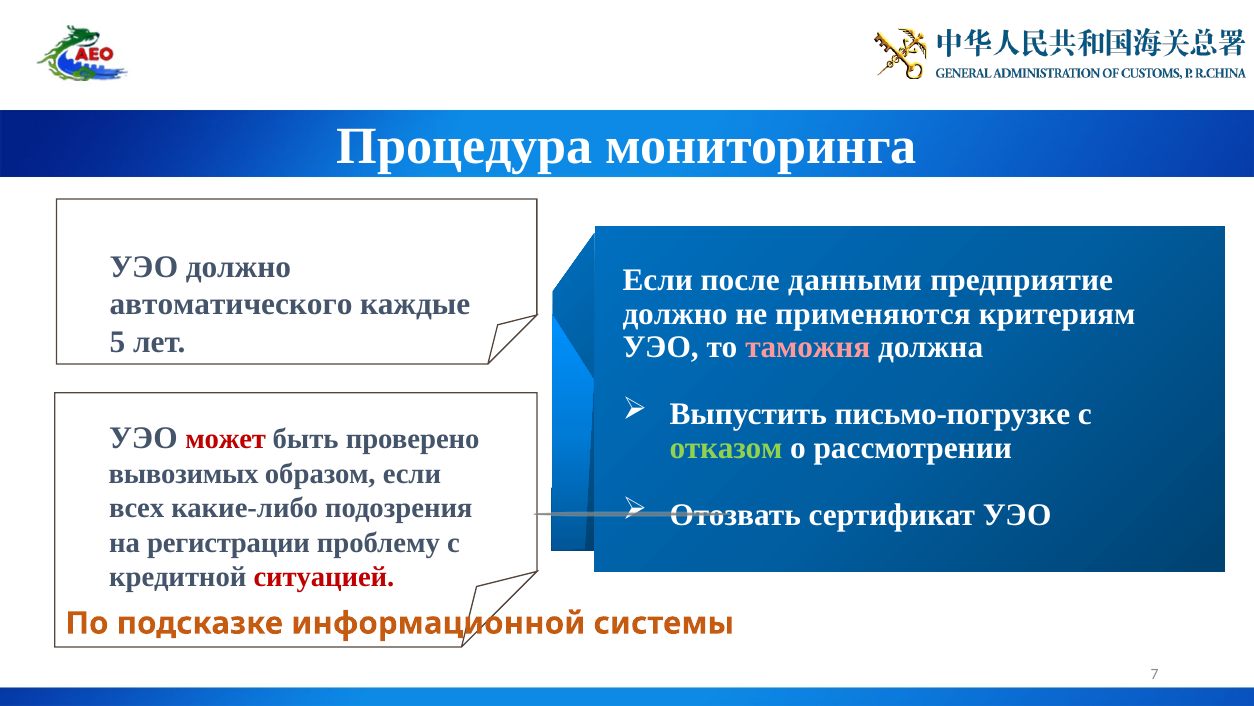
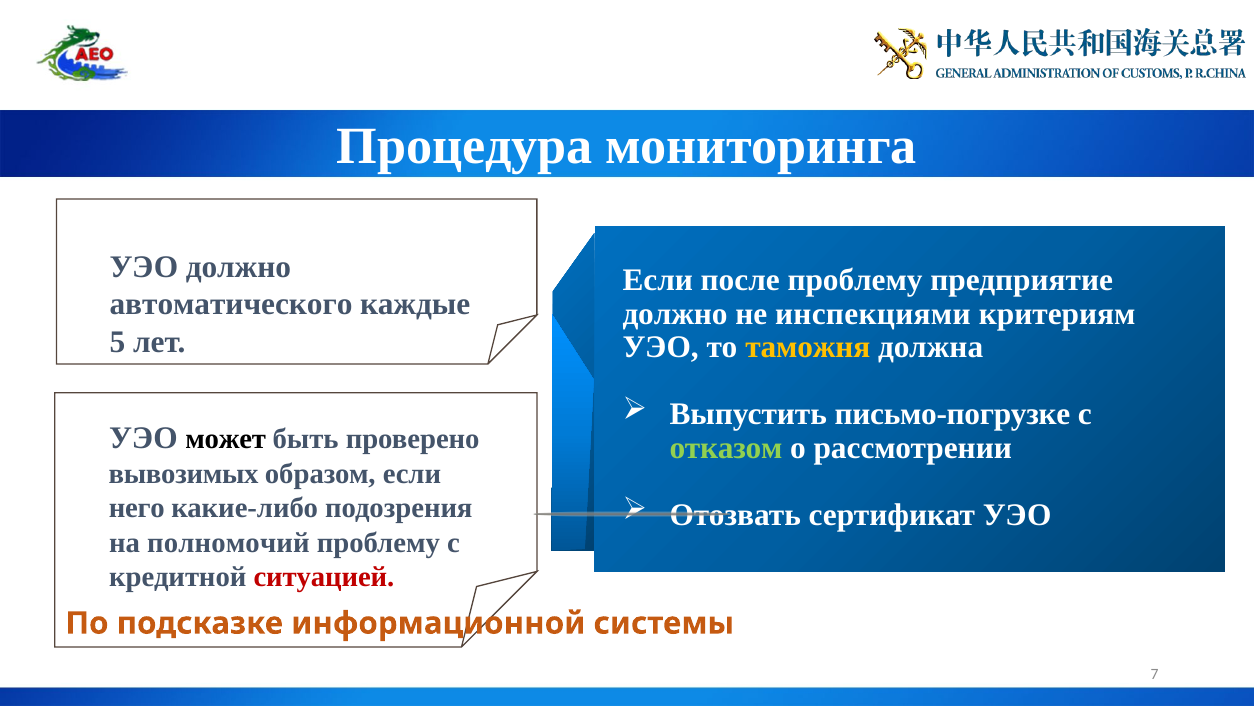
после данными: данными -> проблему (855, 280)
применяются: применяются -> инспекциями (873, 314)
таможня colour: pink -> yellow (808, 347)
может colour: red -> black (226, 438)
всех: всех -> него (137, 508)
регистрации: регистрации -> полномочий (228, 542)
